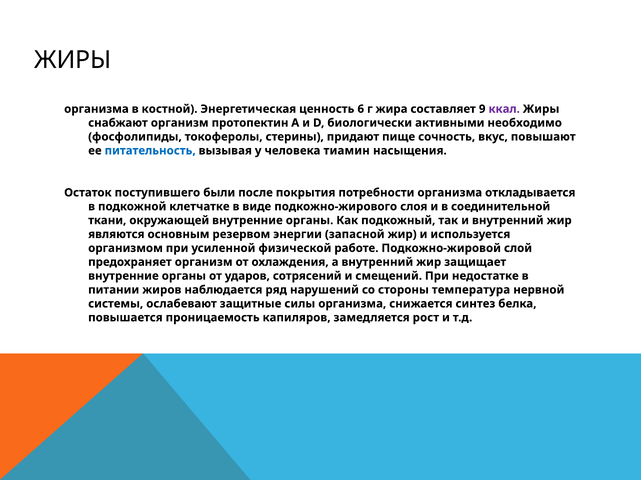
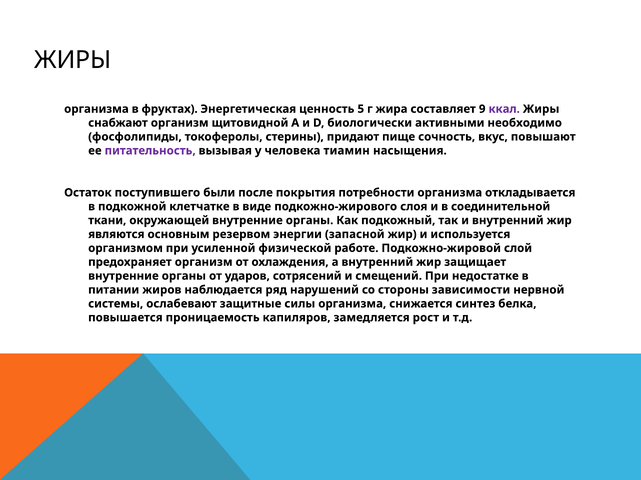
костной: костной -> фруктах (170, 109)
6: 6 -> 5 (361, 109)
протопектин: протопектин -> щитовидной (250, 123)
питательность colour: blue -> purple (150, 151)
температура: температура -> зависимости (471, 290)
